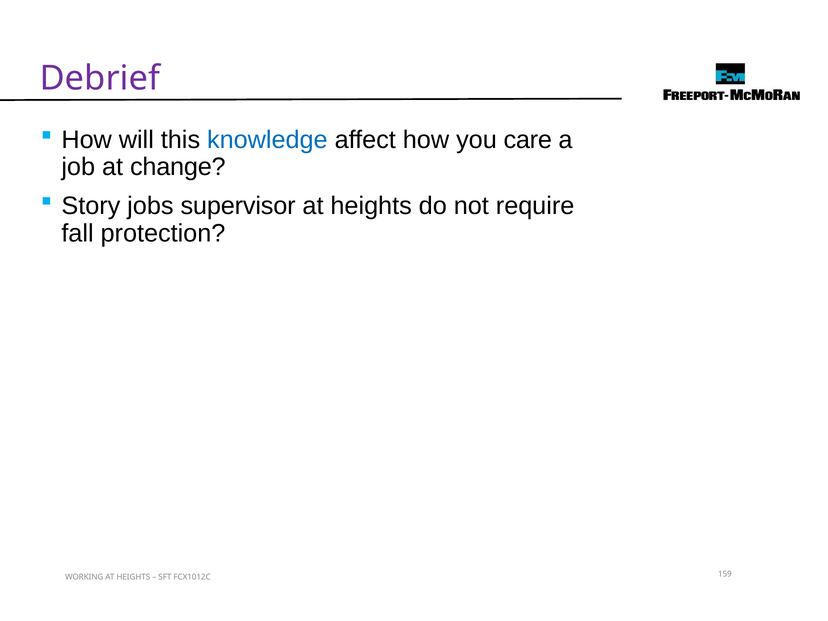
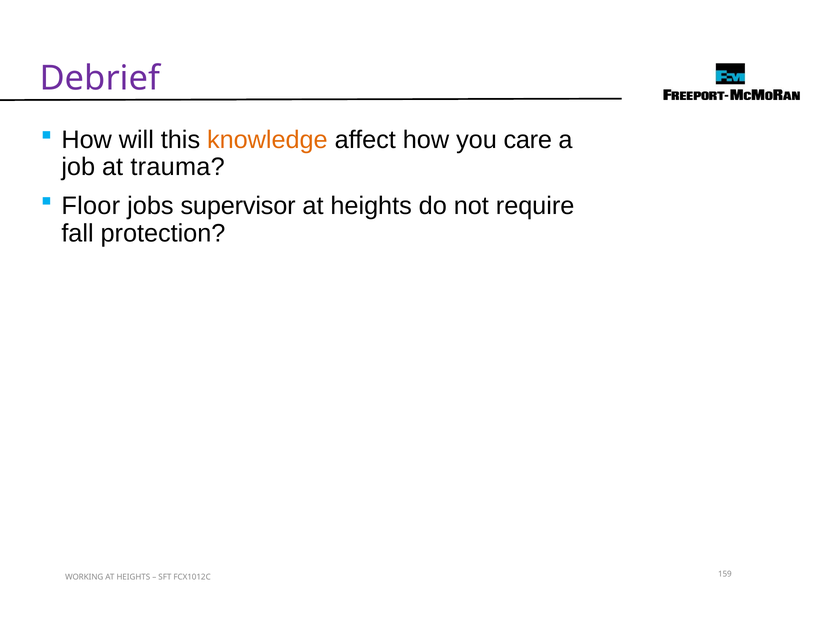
knowledge colour: blue -> orange (267, 140)
change: change -> trauma (178, 167)
Story: Story -> Floor (91, 206)
